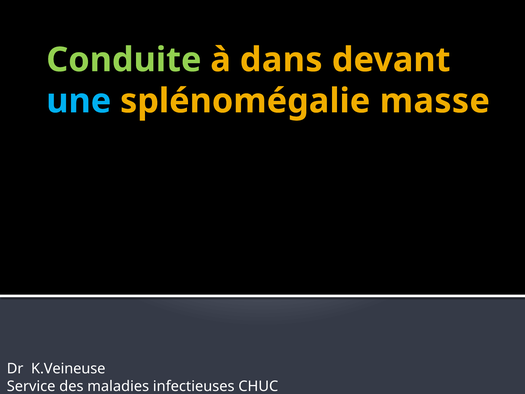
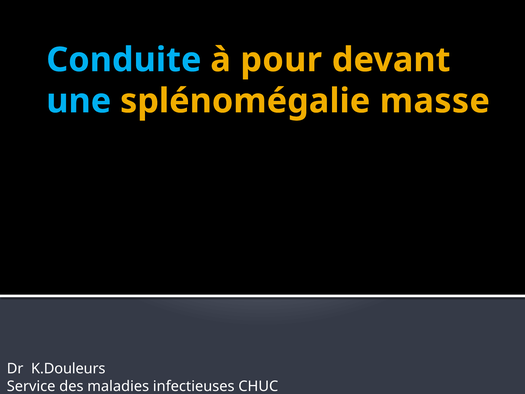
Conduite colour: light green -> light blue (124, 60)
dans: dans -> pour (281, 60)
K.Veineuse: K.Veineuse -> K.Douleurs (68, 368)
